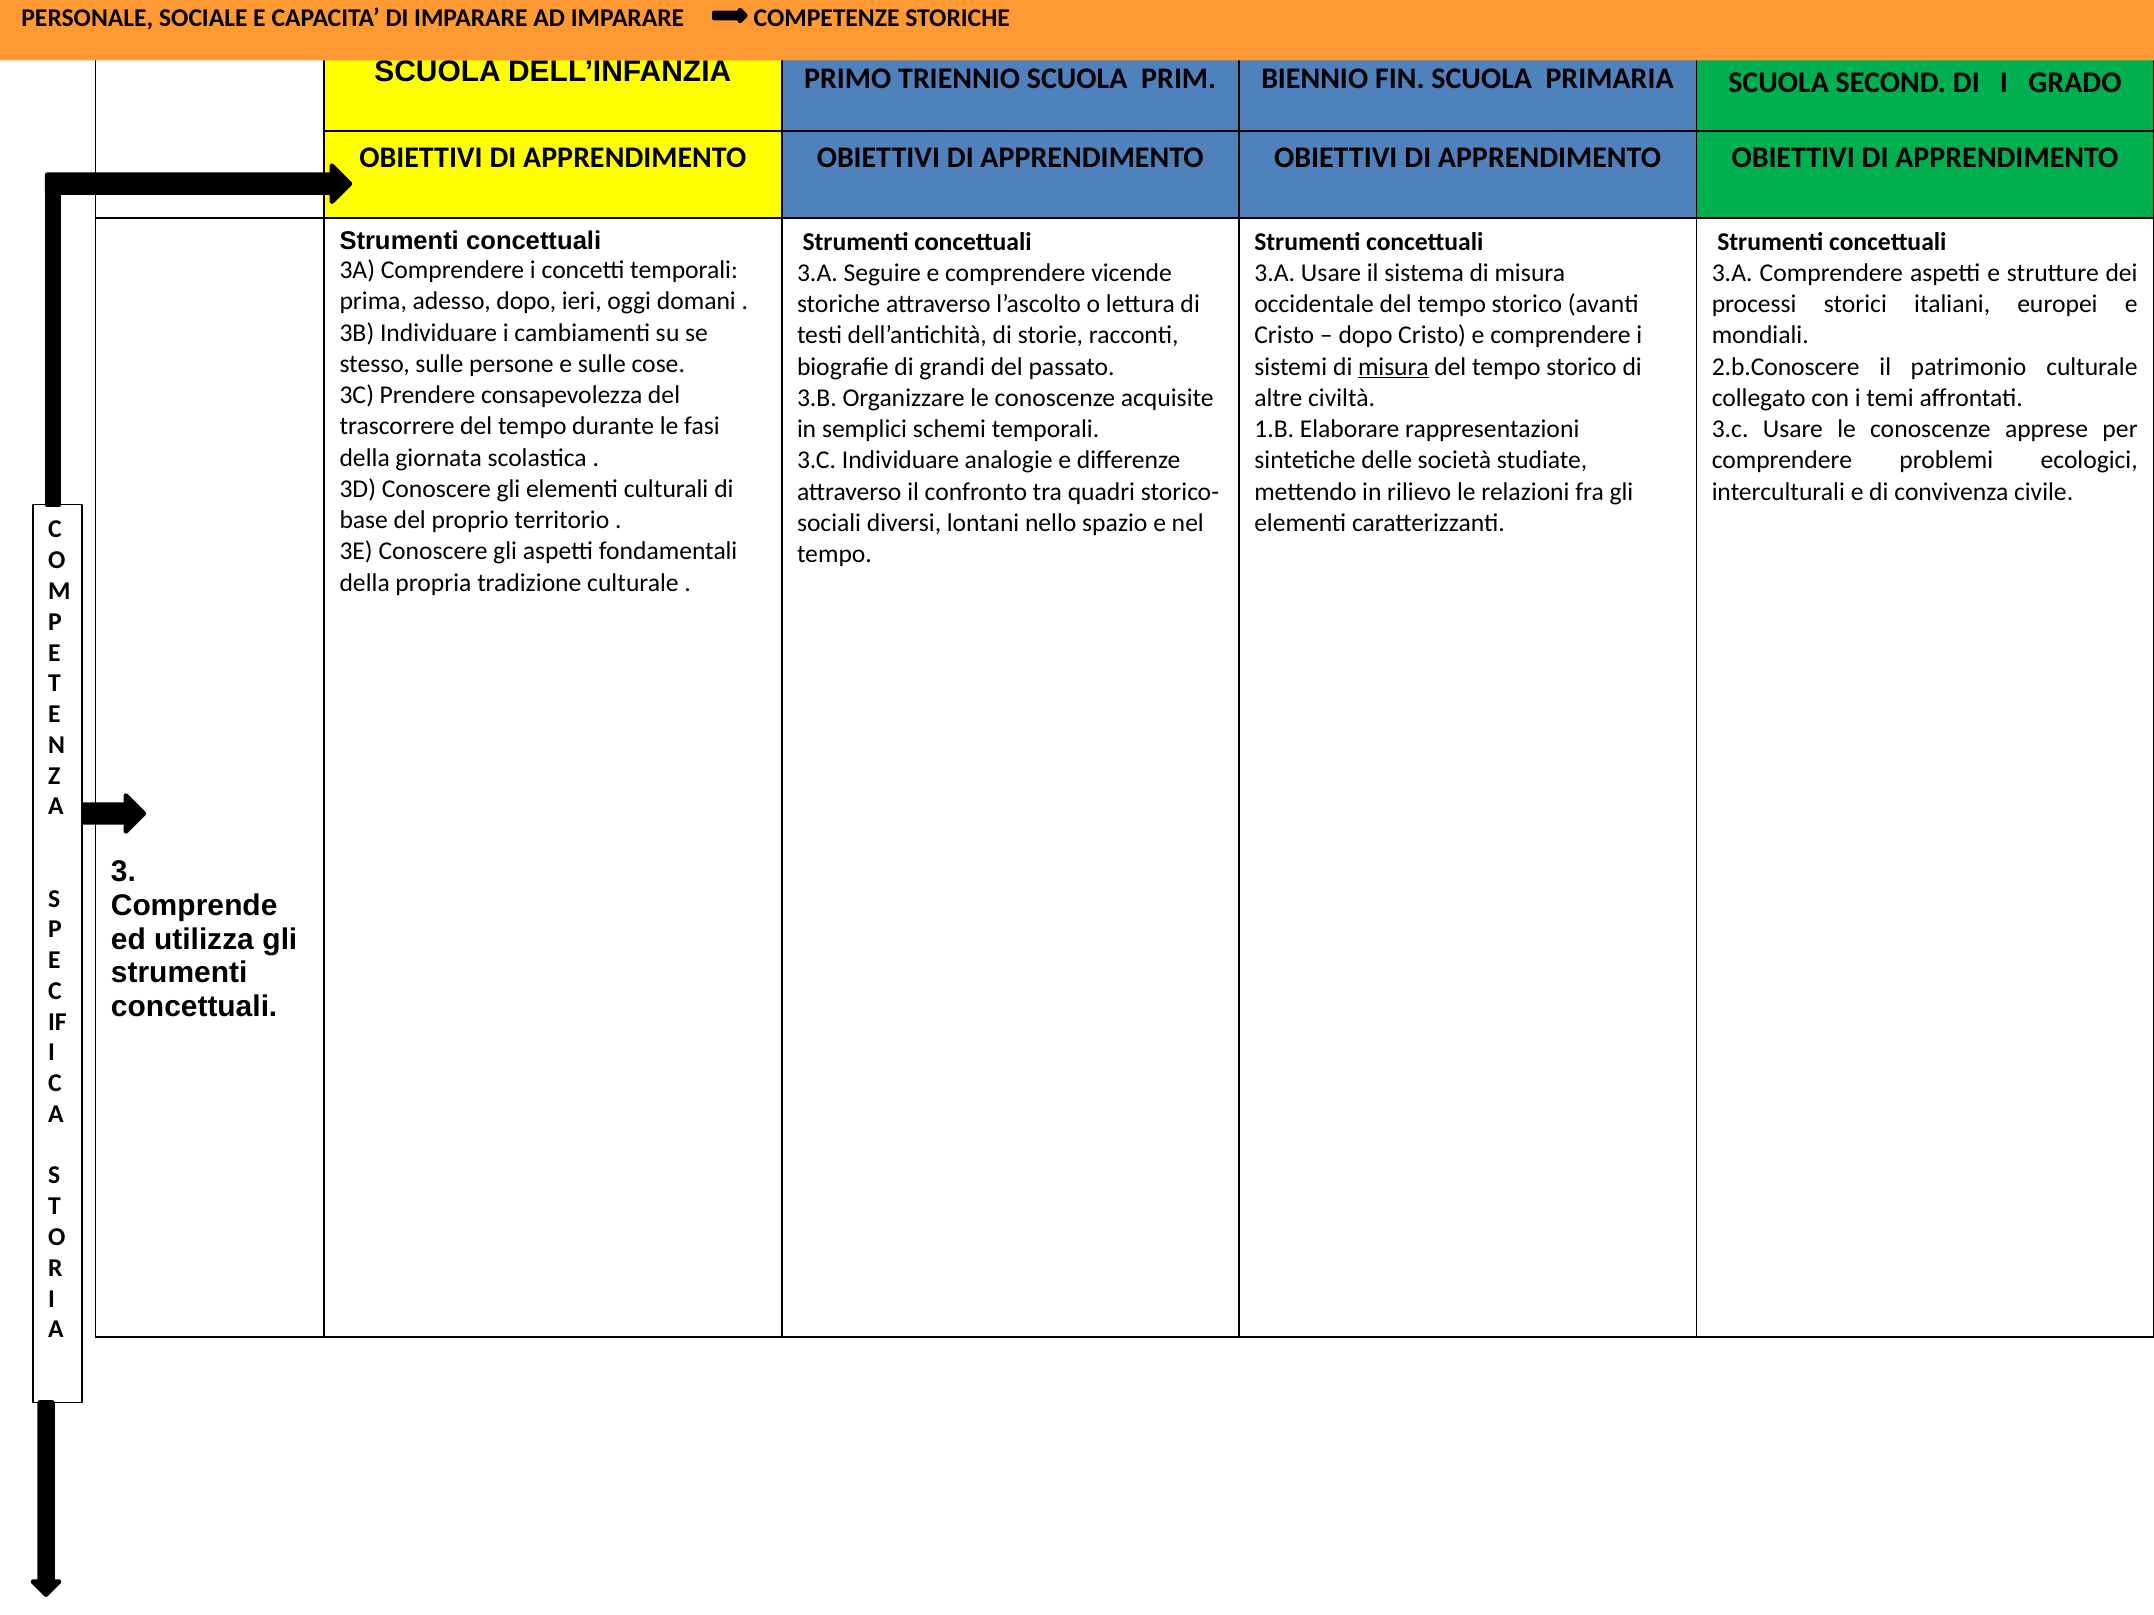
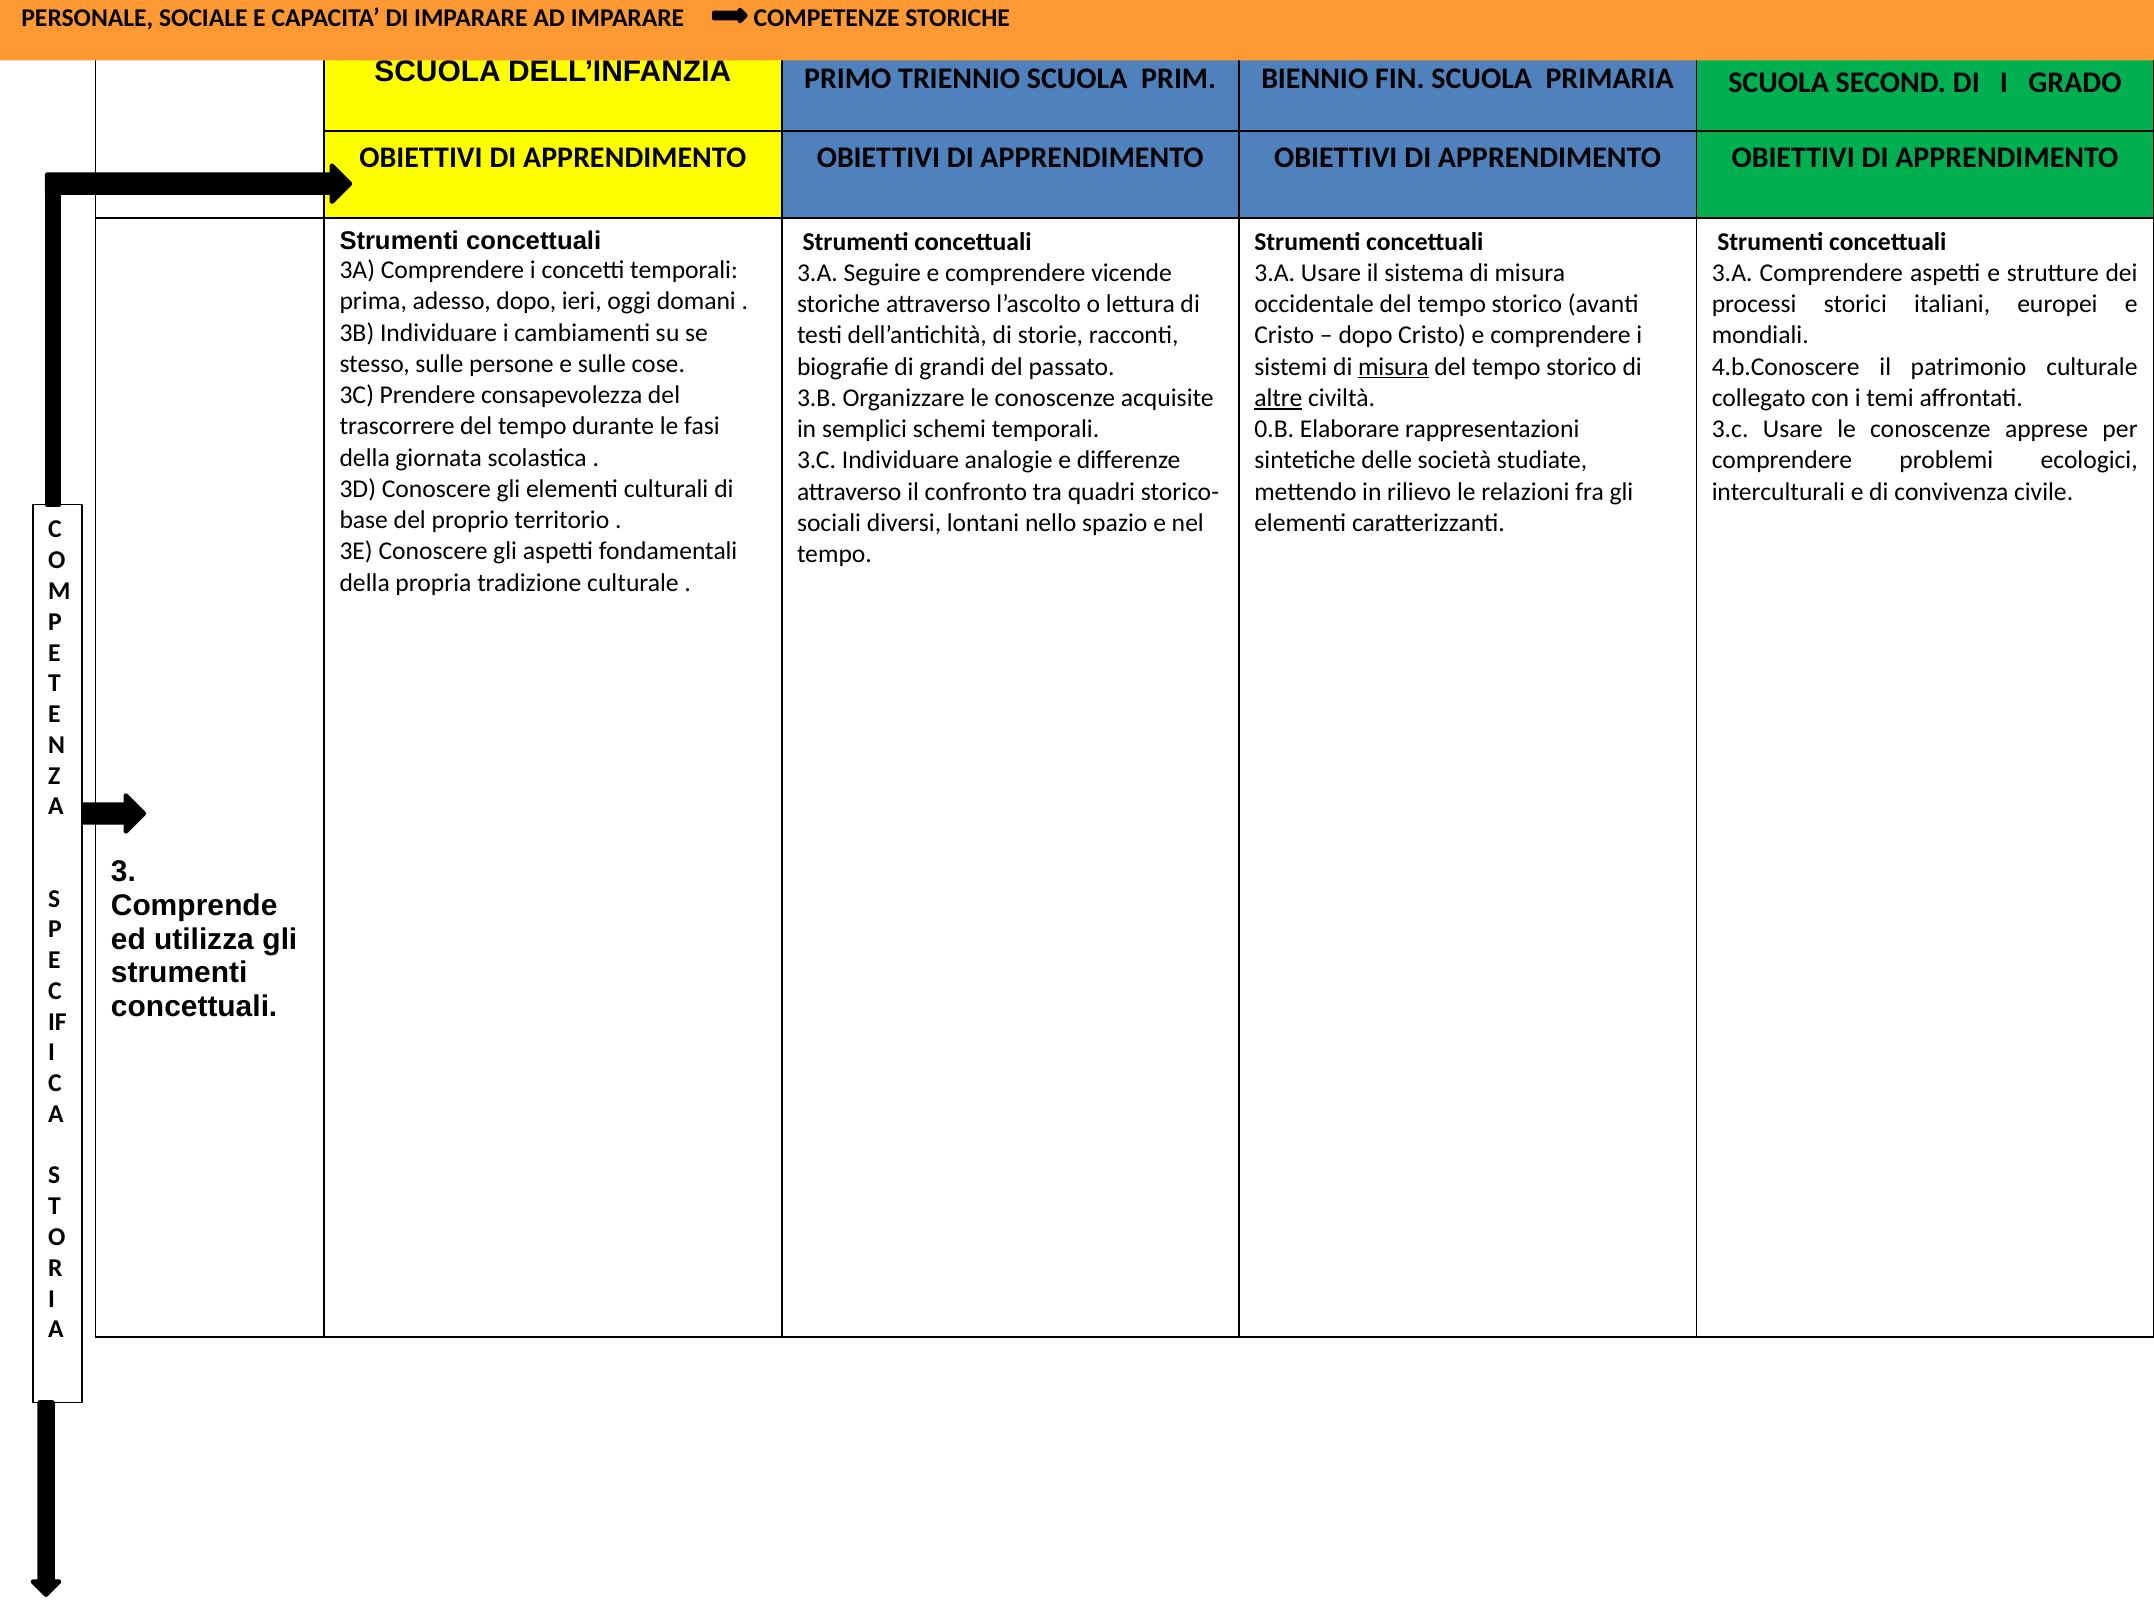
2.b.Conoscere: 2.b.Conoscere -> 4.b.Conoscere (1786, 367)
altre underline: none -> present (1278, 398)
1.B: 1.B -> 0.B (1274, 429)
